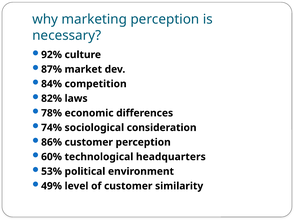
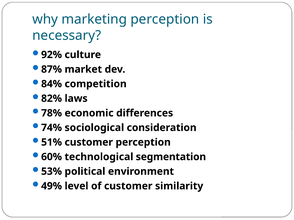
86%: 86% -> 51% (52, 143)
headquarters: headquarters -> segmentation (171, 157)
